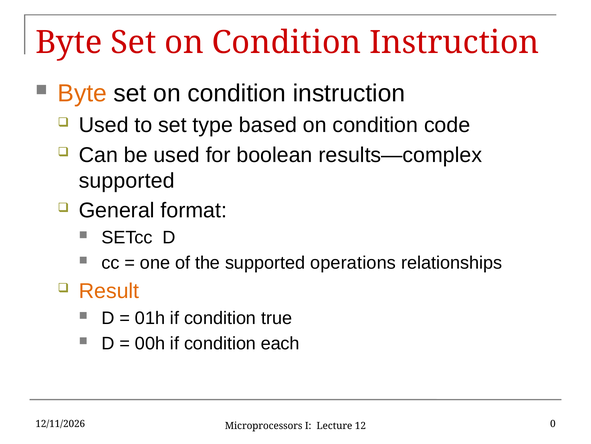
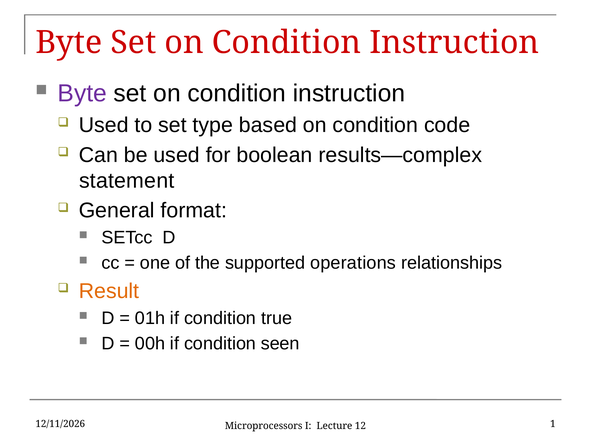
Byte colour: orange -> purple (82, 93)
supported: supported -> statement (127, 180)
each: each -> seen (280, 343)
0: 0 -> 1 (553, 423)
